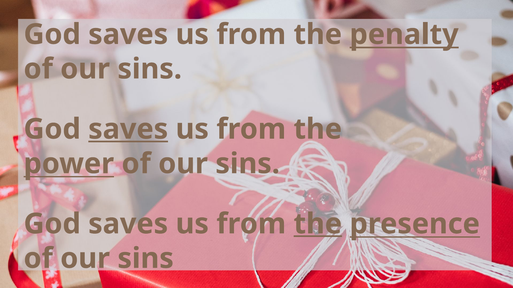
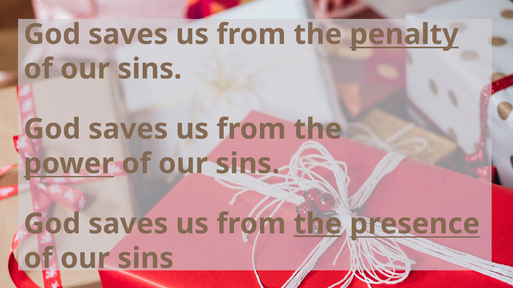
saves underline: present -> none (128, 129)
